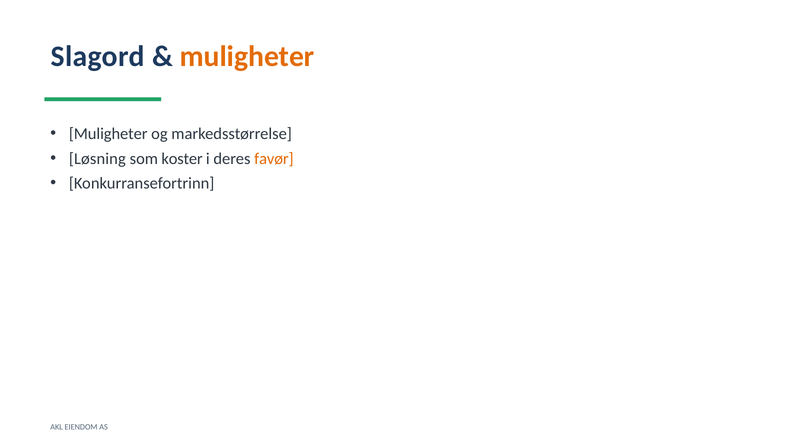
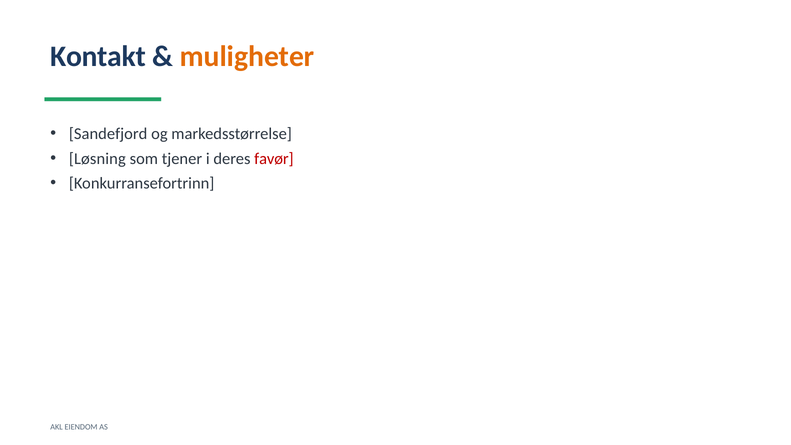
Slagord: Slagord -> Kontakt (98, 56)
Muligheter: Muligheter -> Sandefjord (108, 134)
koster: koster -> tjener (182, 159)
favør colour: orange -> red (274, 159)
